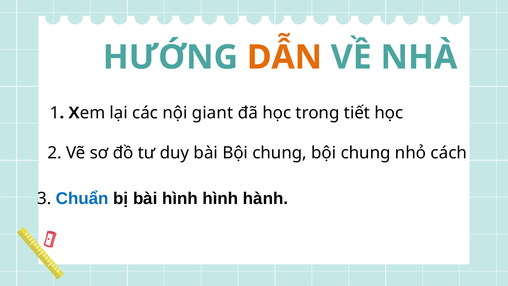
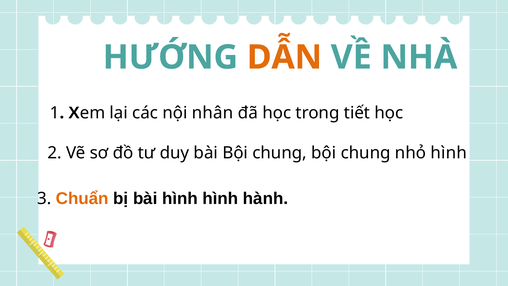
giant: giant -> nhân (213, 113)
nhỏ cách: cách -> hình (449, 153)
Chuẩn colour: blue -> orange (82, 198)
